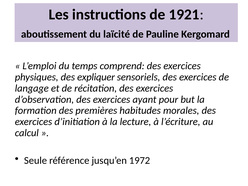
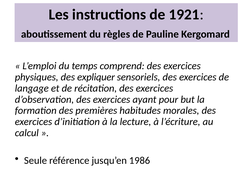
laïcité: laïcité -> règles (117, 34)
1972: 1972 -> 1986 (140, 160)
